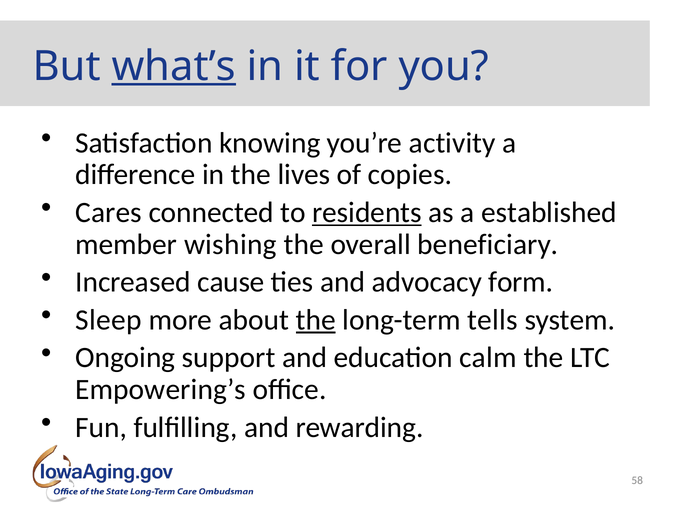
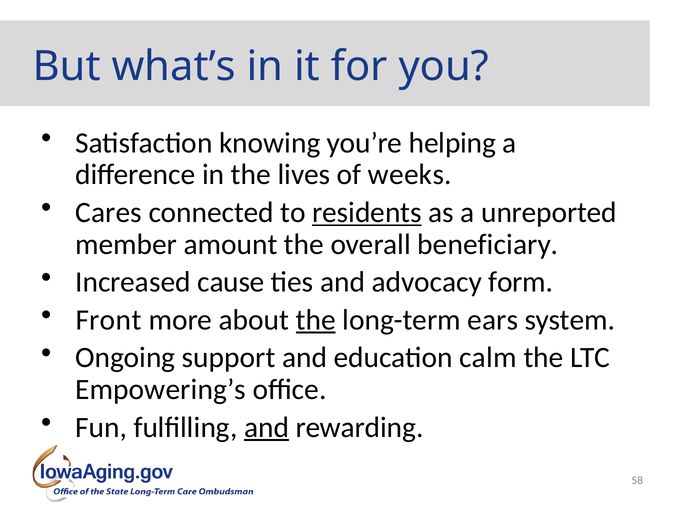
what’s underline: present -> none (174, 66)
activity: activity -> helping (452, 143)
copies: copies -> weeks (410, 175)
established: established -> unreported (549, 212)
wishing: wishing -> amount (231, 244)
Sleep: Sleep -> Front (108, 320)
tells: tells -> ears (493, 320)
and underline: none -> present (267, 427)
